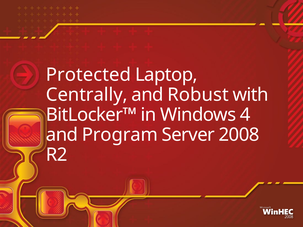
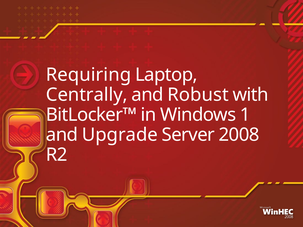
Protected: Protected -> Requiring (89, 75)
4: 4 -> 1 (245, 115)
Program: Program -> Upgrade (120, 135)
